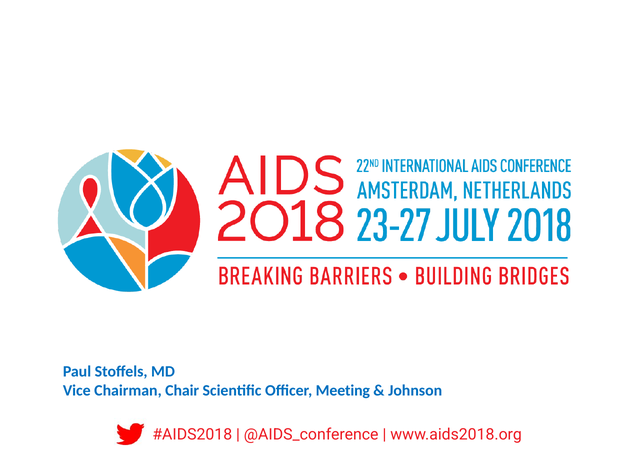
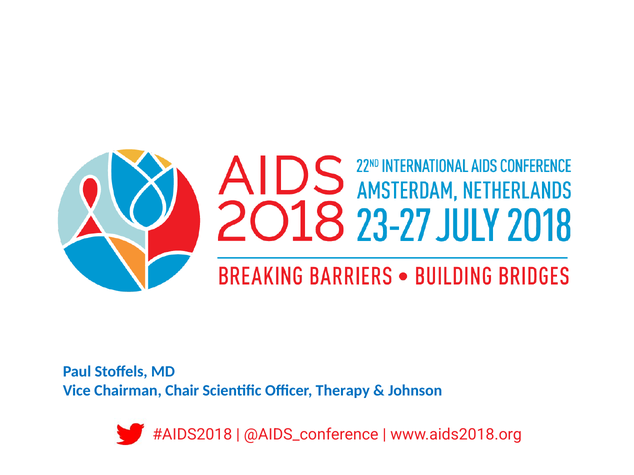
Meeting: Meeting -> Therapy (343, 391)
